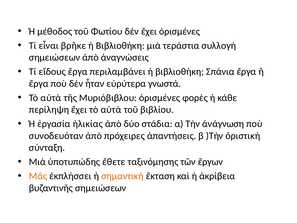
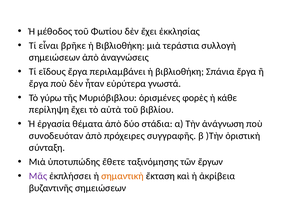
ἔχει ὁρισμένες: ὁρισμένες -> ἐκκλησίας (180, 31)
αὐτὰ: αὐτὰ -> γύρω (51, 98)
ἡλικίας: ἡλικίας -> θέματα (88, 124)
ἀπαντήσεις: ἀπαντήσεις -> συγγραφῆς (172, 136)
Μᾶς colour: orange -> purple (38, 176)
